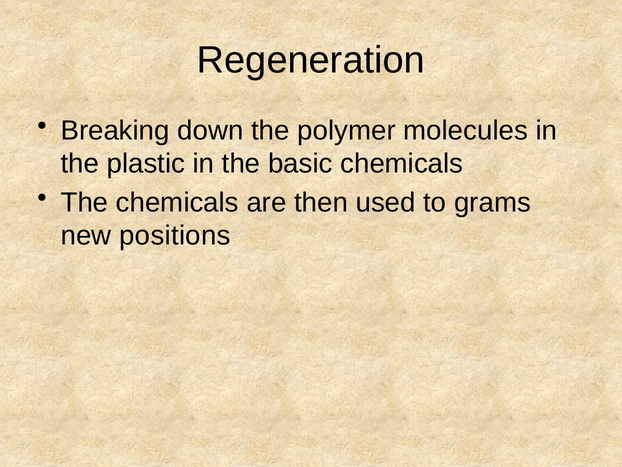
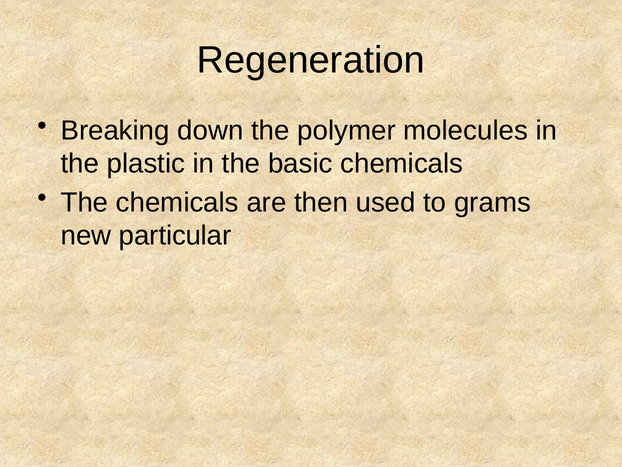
positions: positions -> particular (175, 236)
